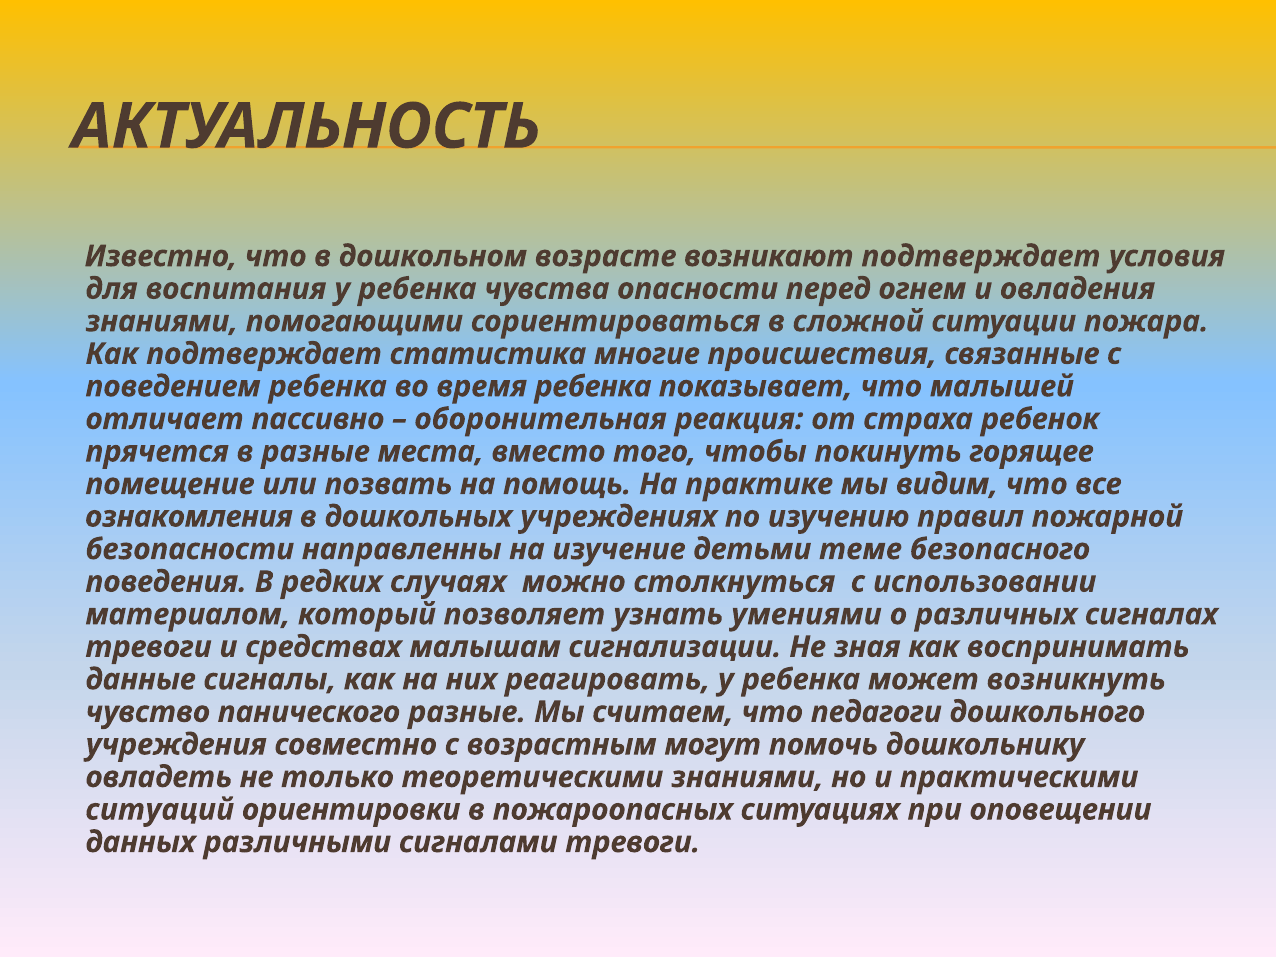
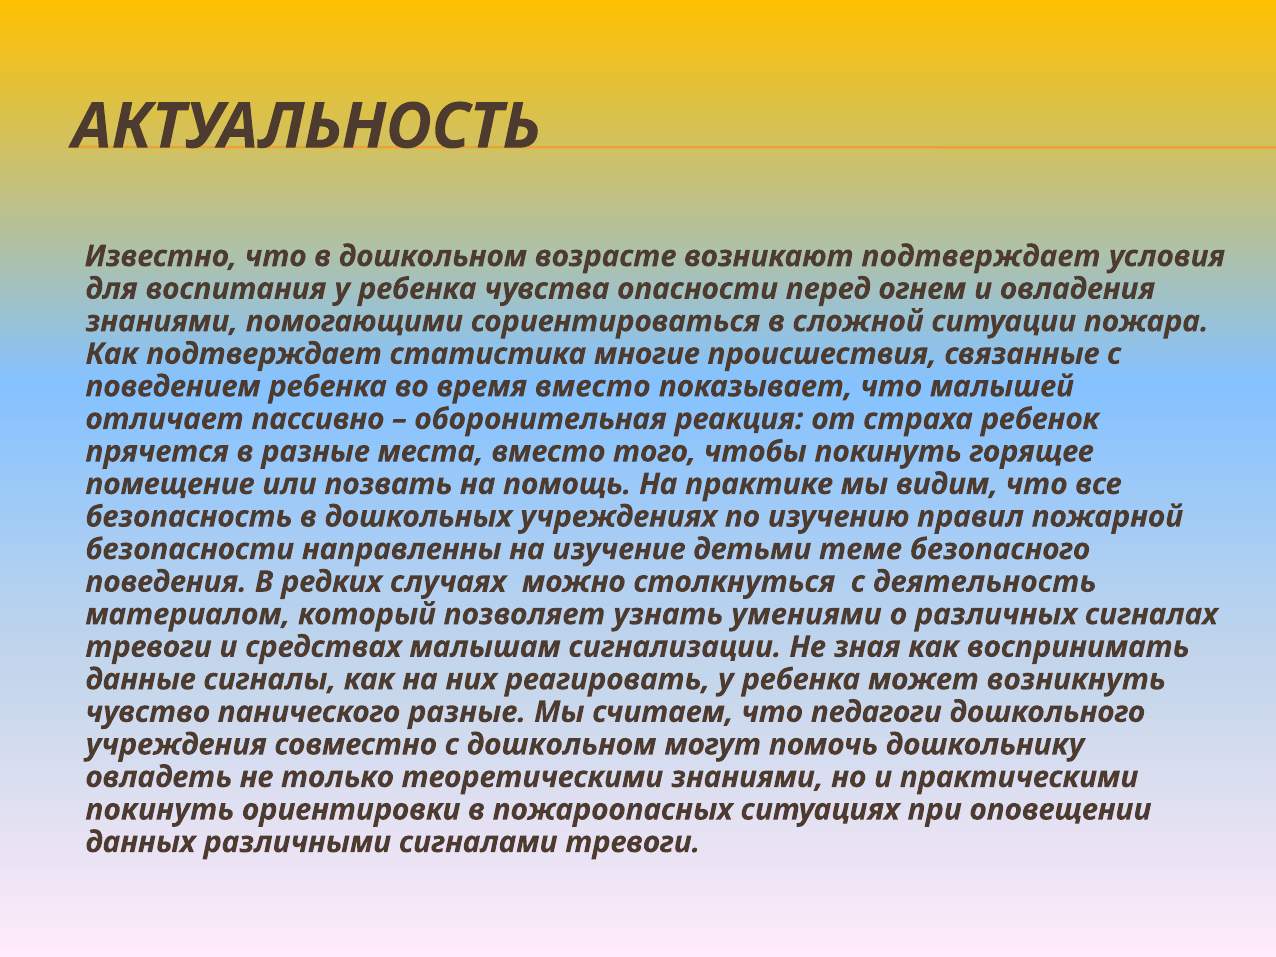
время ребенка: ребенка -> вместо (593, 387)
ознакомления: ознакомления -> безопасность (189, 517)
использовании: использовании -> деятельность (985, 582)
с возрастным: возрастным -> дошкольном (562, 745)
ситуаций: ситуаций -> покинуть (160, 810)
